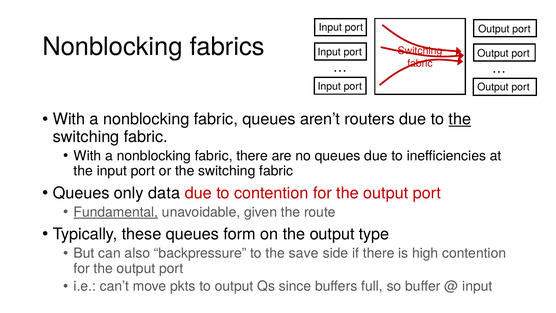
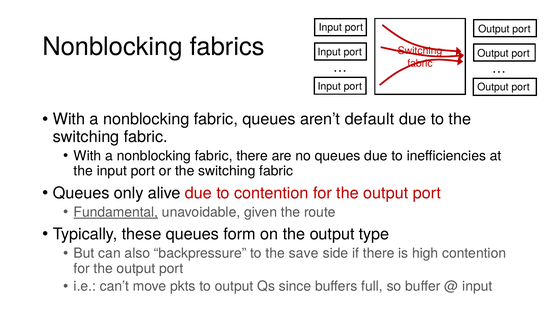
routers: routers -> default (370, 119)
the underline: present -> none (460, 119)
data: data -> alive (164, 193)
